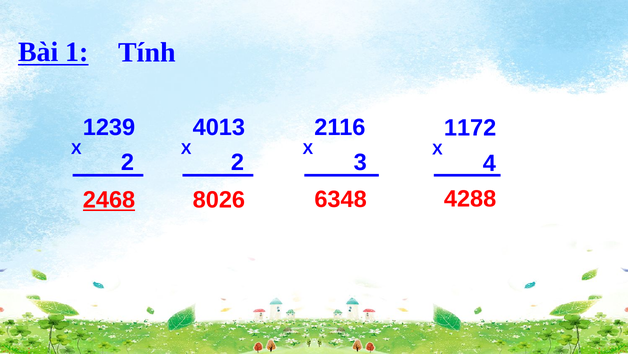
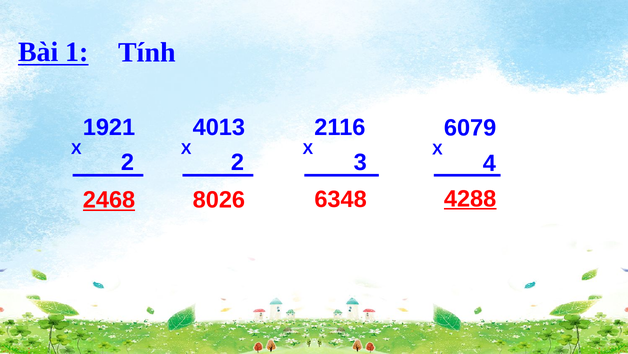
1239: 1239 -> 1921 (109, 127)
1172: 1172 -> 6079 (470, 128)
4288 underline: none -> present (470, 198)
